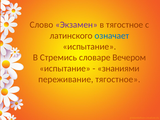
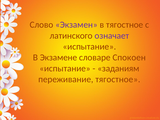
означает colour: blue -> purple (112, 36)
Стремись: Стремись -> Экзамене (59, 57)
Вечером: Вечером -> Спокоен (129, 57)
знаниями: знаниями -> заданиям (118, 68)
